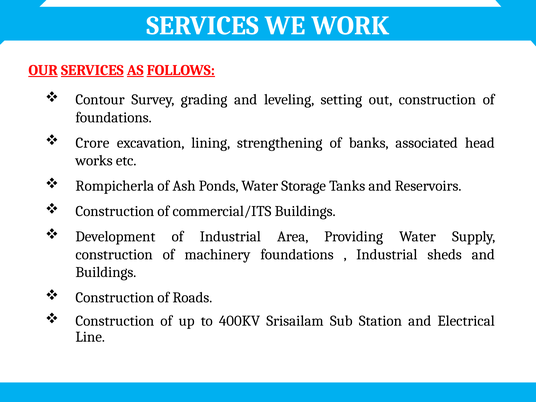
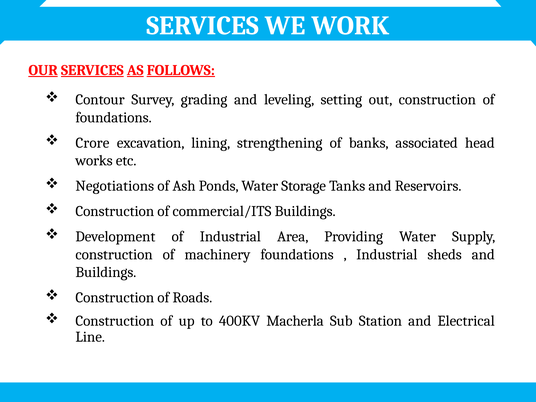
Rompicherla: Rompicherla -> Negotiations (115, 186)
Srisailam: Srisailam -> Macherla (295, 321)
